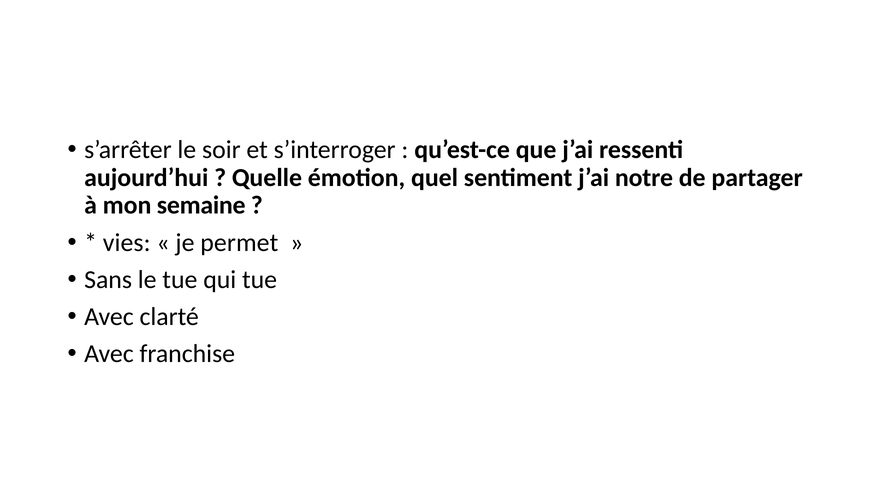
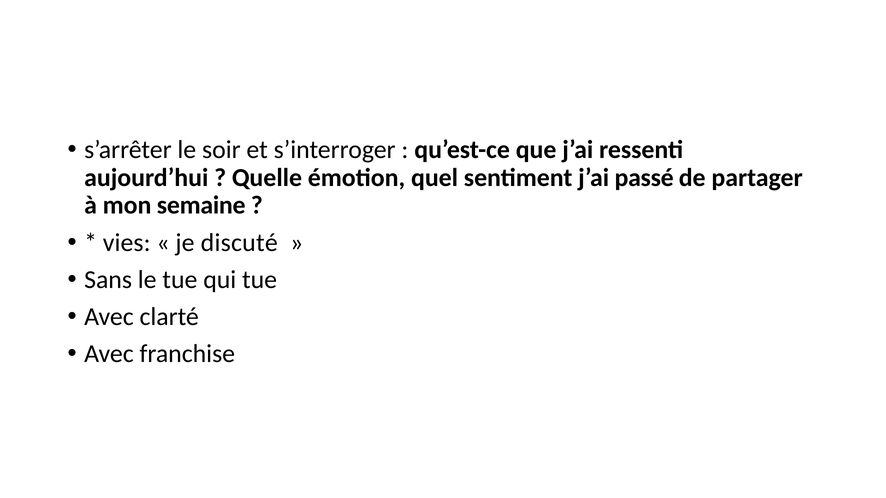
notre: notre -> passé (644, 178)
permet: permet -> discuté (239, 243)
